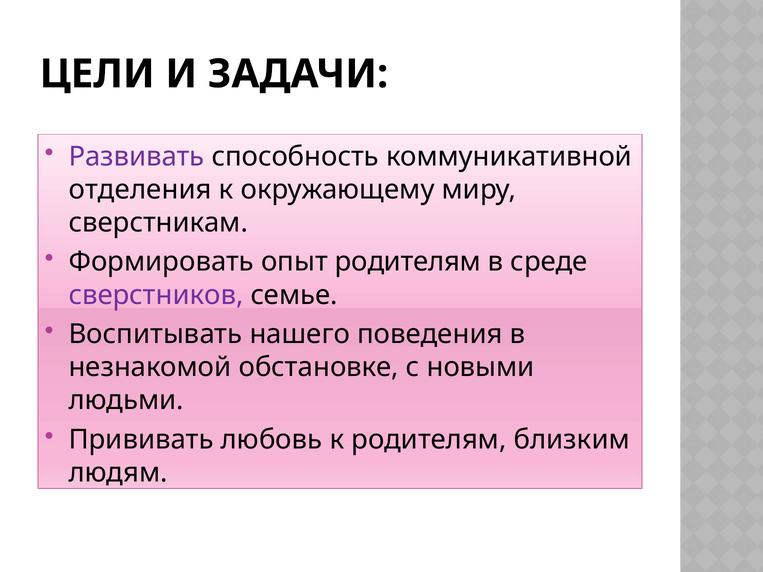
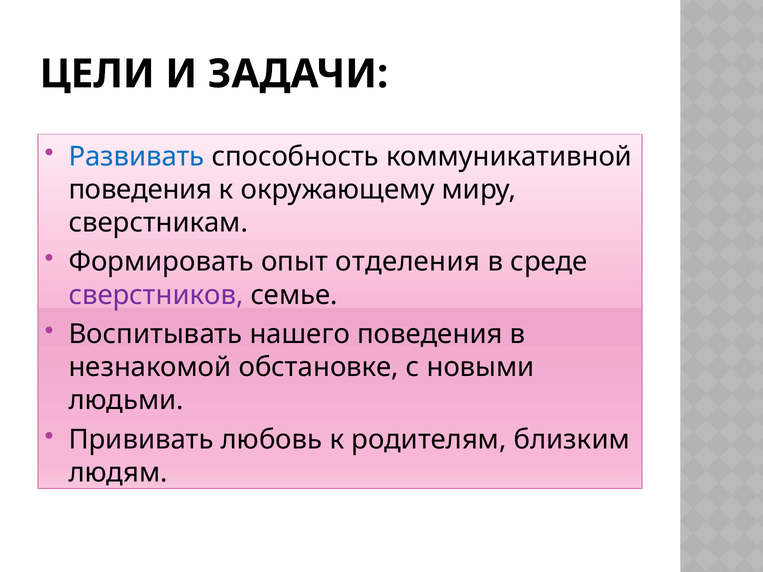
Развивать colour: purple -> blue (137, 157)
отделения: отделения -> поведения (140, 190)
опыт родителям: родителям -> отделения (408, 262)
